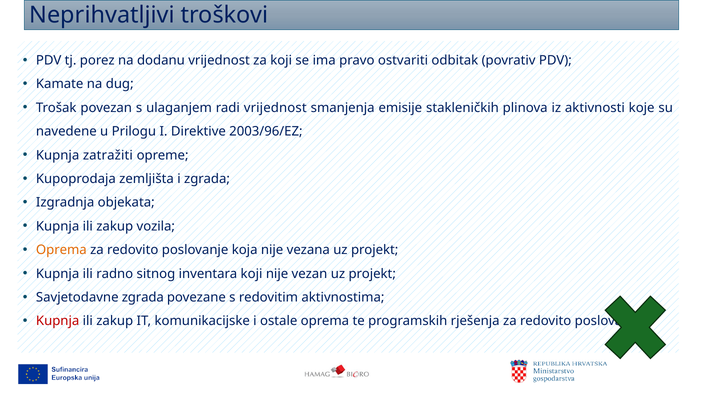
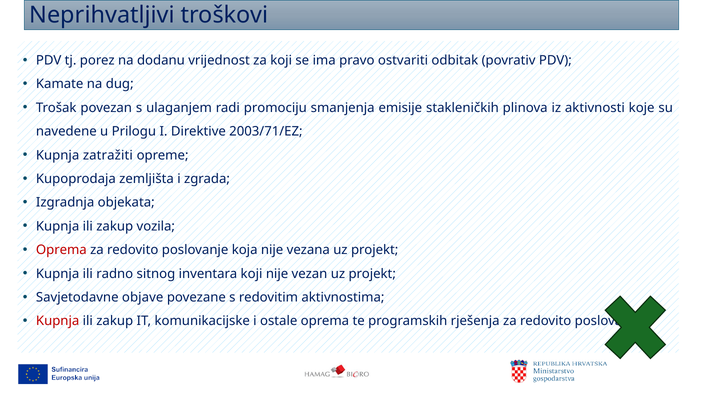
radi vrijednost: vrijednost -> promociju (275, 108)
2003/96/EZ: 2003/96/EZ -> 2003/71/EZ (266, 132)
Oprema colour: orange -> red (61, 250)
Savjetodavne zgrada: zgrada -> objave (143, 298)
